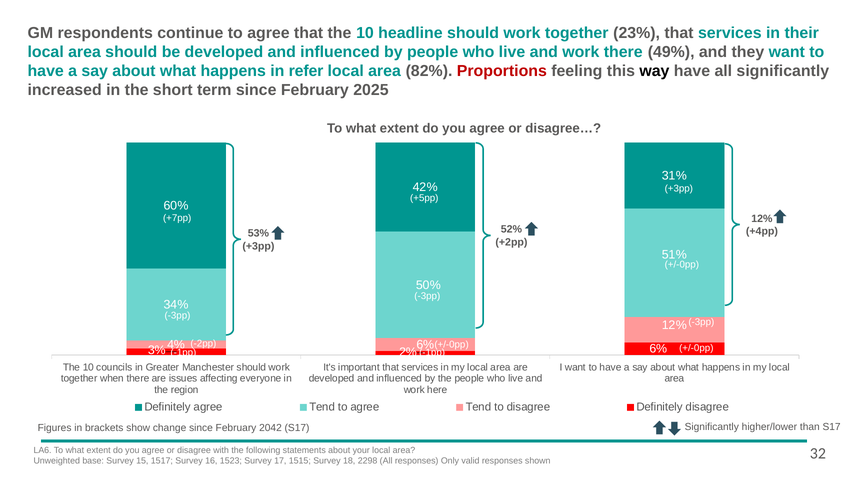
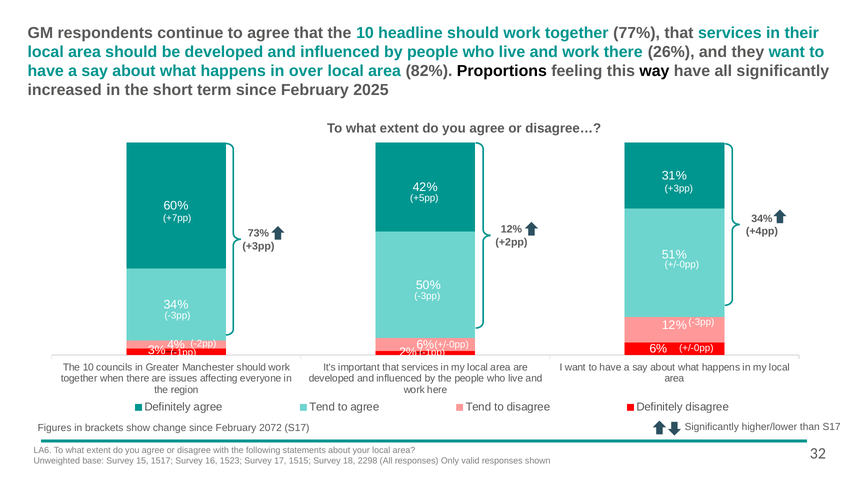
23%: 23% -> 77% (637, 33)
49%: 49% -> 26% (671, 52)
refer: refer -> over (306, 71)
Proportions colour: red -> black (502, 71)
12%: 12% -> 34% (762, 219)
52%: 52% -> 12% (511, 229)
53%: 53% -> 73% (258, 233)
2042: 2042 -> 2072 (270, 428)
